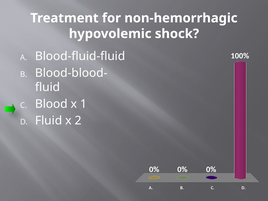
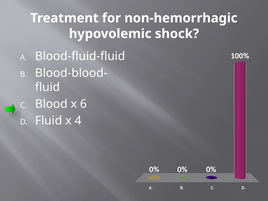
1: 1 -> 6 (84, 104)
2: 2 -> 4 (78, 121)
